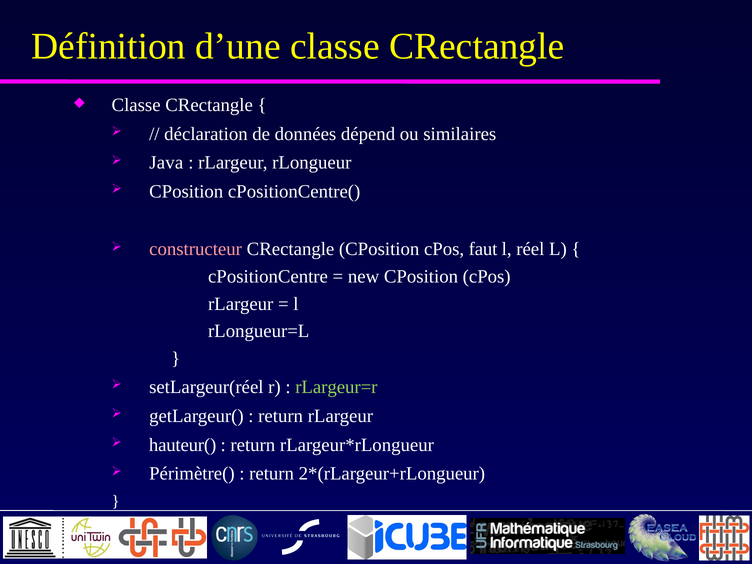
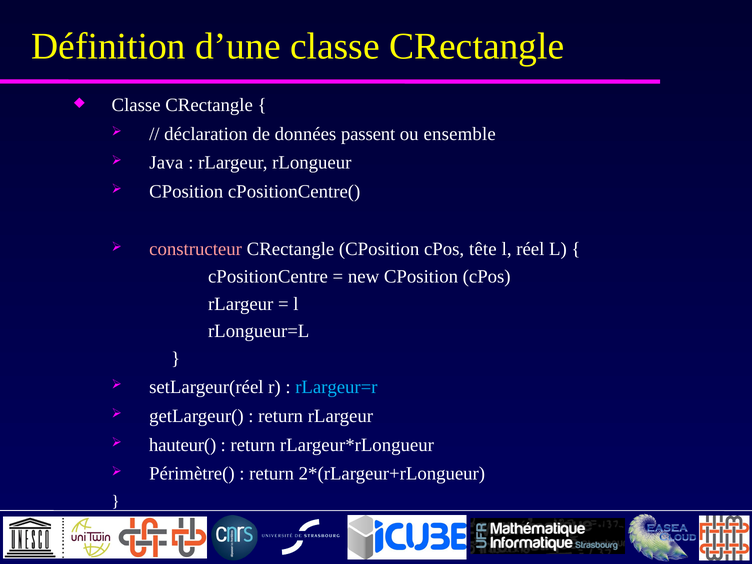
dépend: dépend -> passent (368, 134)
similaires: similaires -> ensemble (460, 134)
faut: faut -> tête (483, 249)
rLargeur=r colour: light green -> light blue (336, 387)
